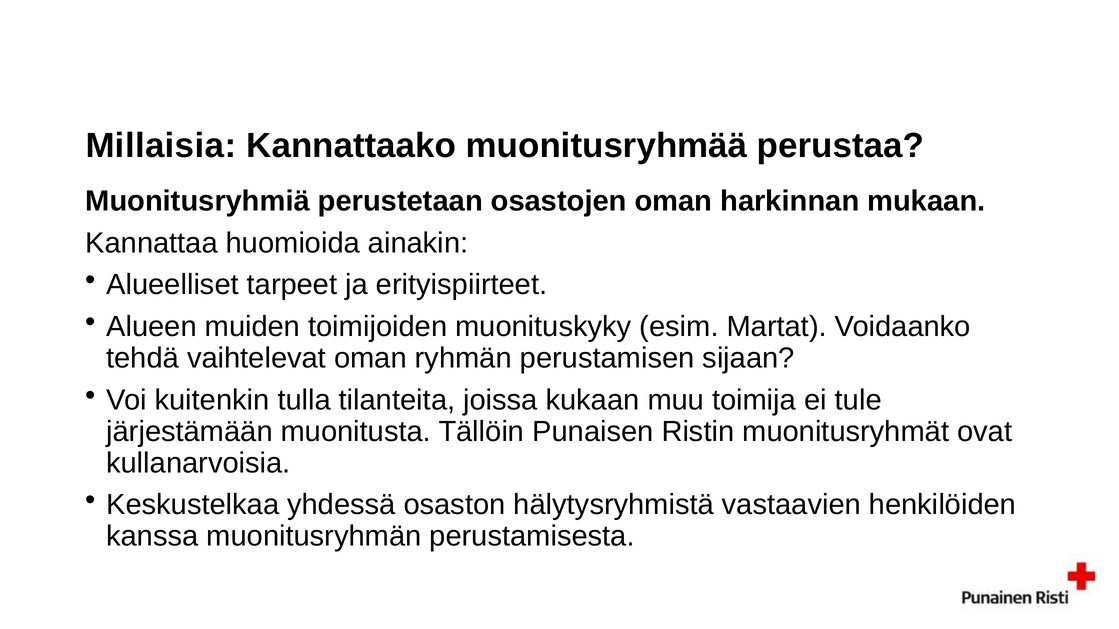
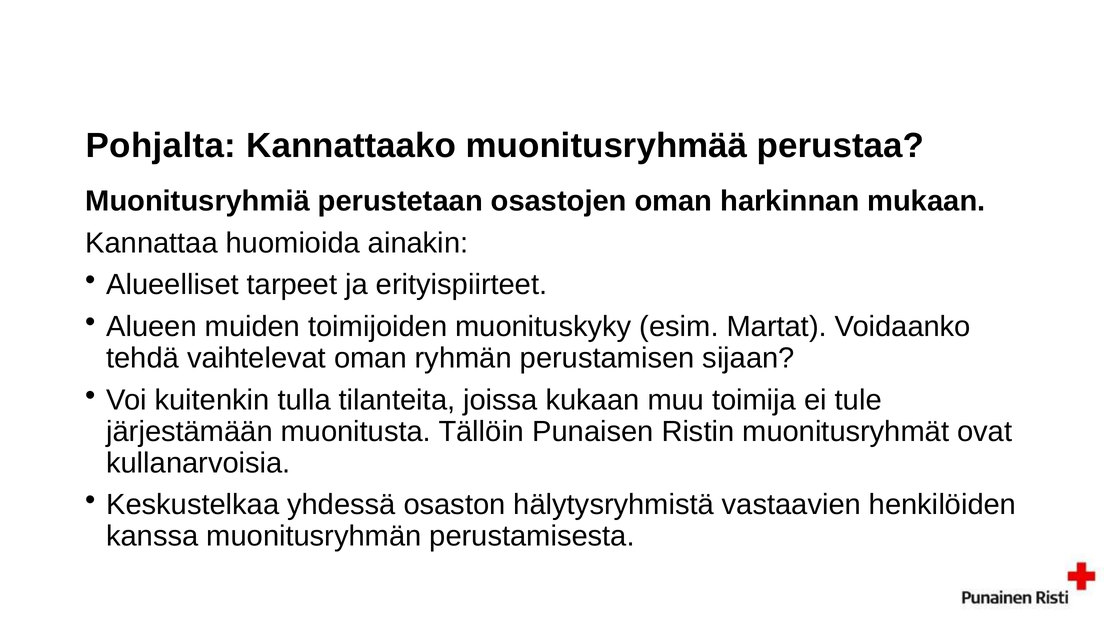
Millaisia: Millaisia -> Pohjalta (161, 146)
